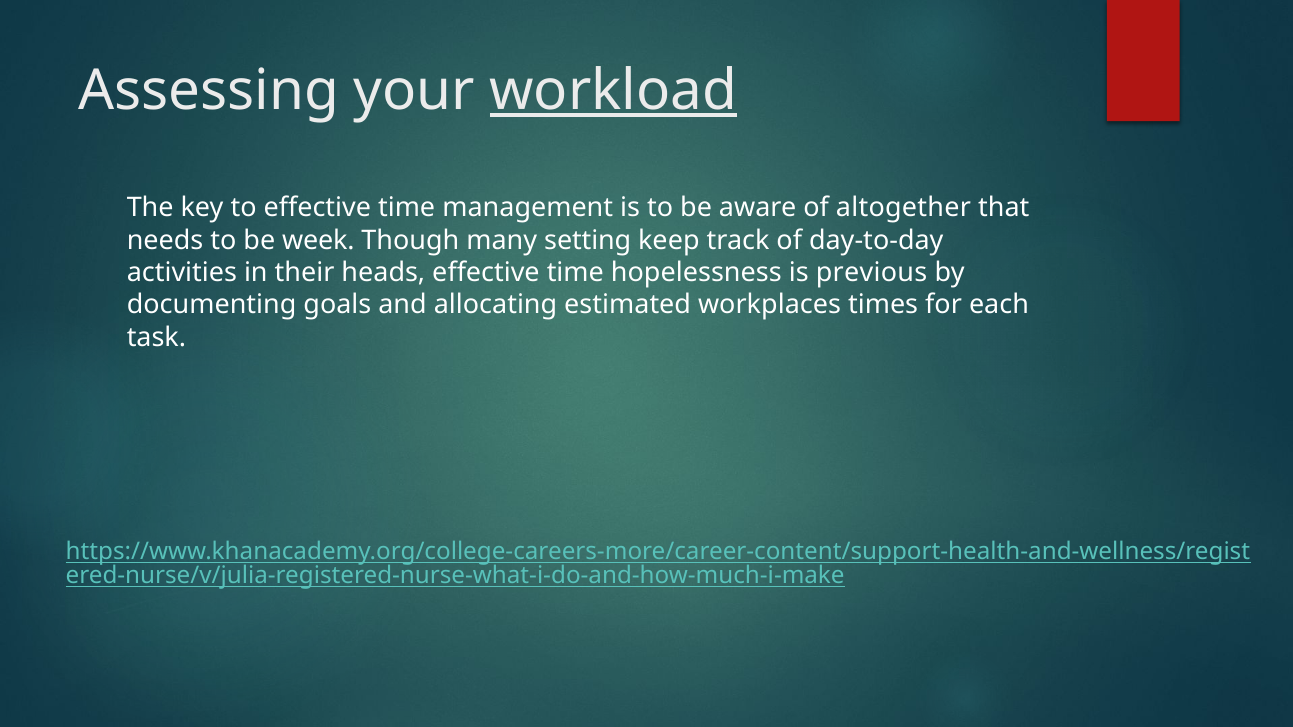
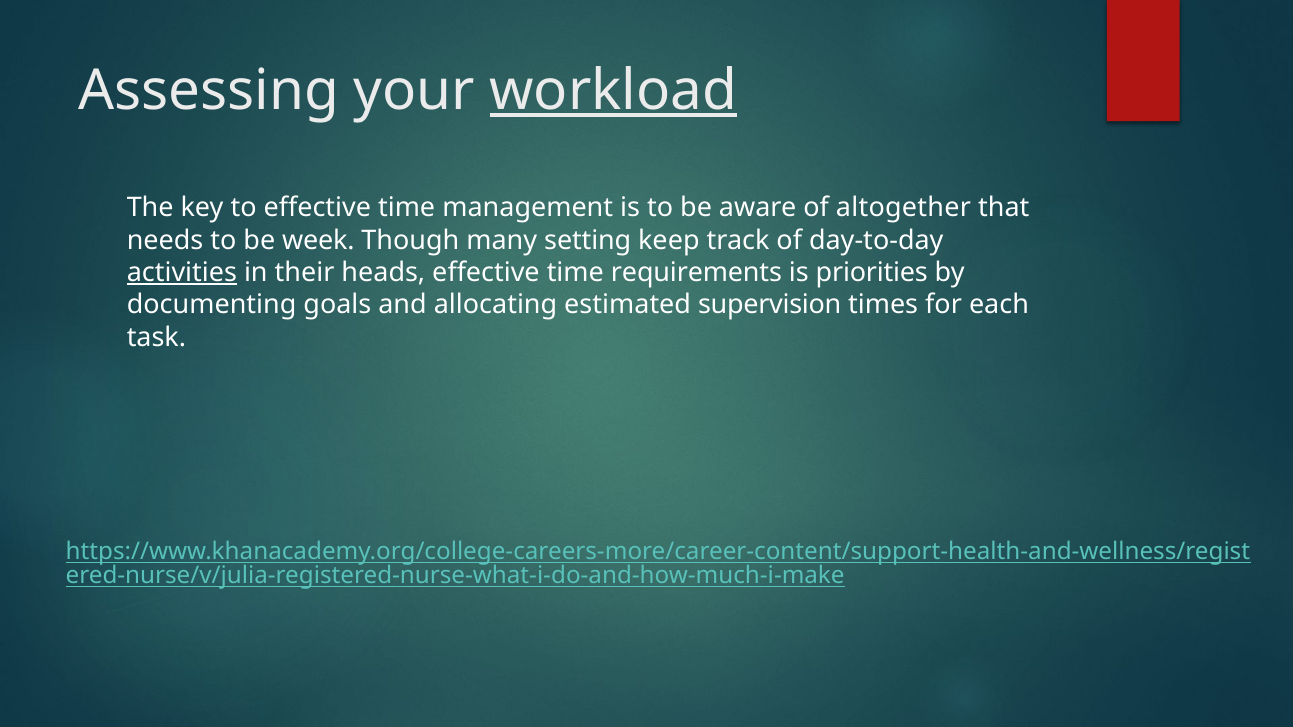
activities underline: none -> present (182, 273)
hopelessness: hopelessness -> requirements (696, 273)
previous: previous -> priorities (872, 273)
workplaces: workplaces -> supervision (770, 305)
